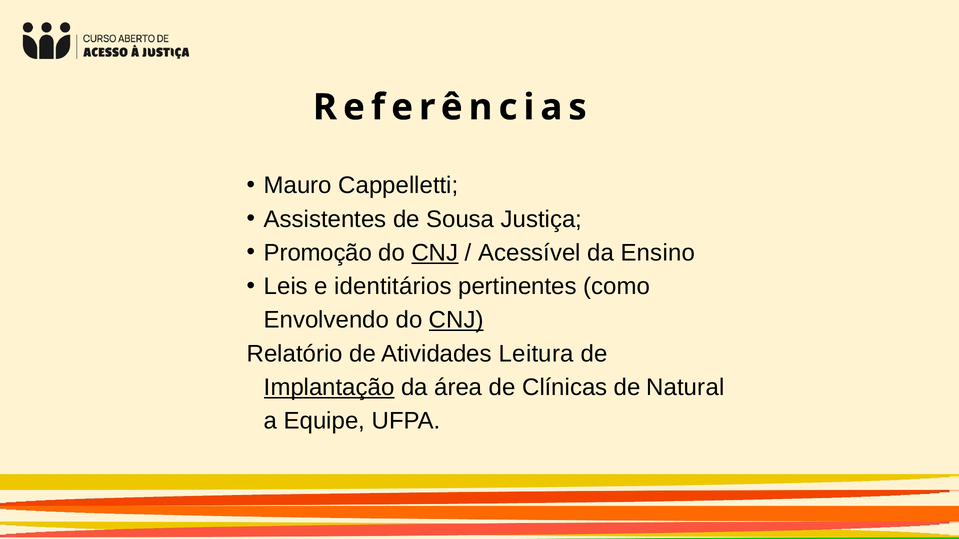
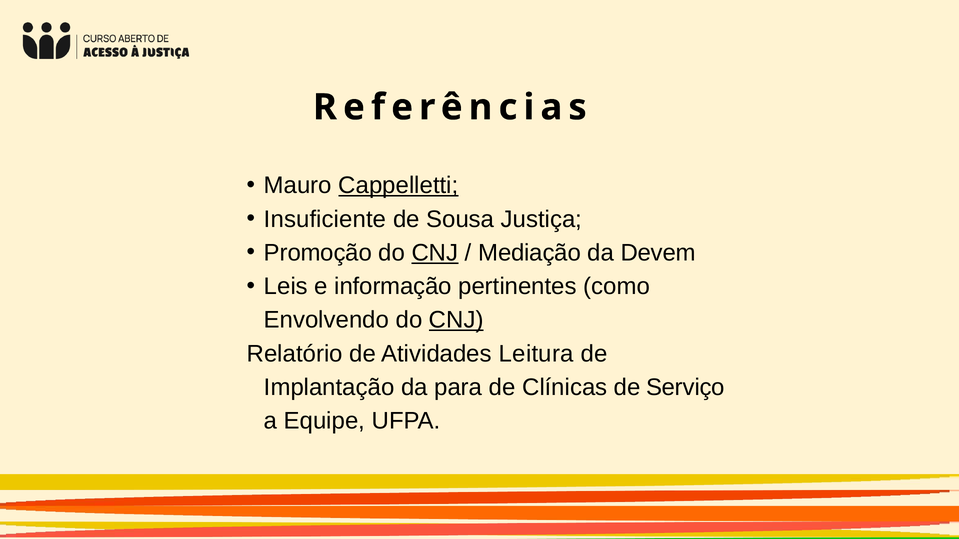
Cappelletti underline: none -> present (398, 186)
Assistentes: Assistentes -> Insuficiente (325, 219)
Acessível: Acessível -> Mediação (530, 253)
Ensino: Ensino -> Devem (658, 253)
identitários: identitários -> informação (393, 287)
Implantação underline: present -> none (329, 388)
área: área -> para (458, 388)
Natural: Natural -> Serviço (685, 388)
